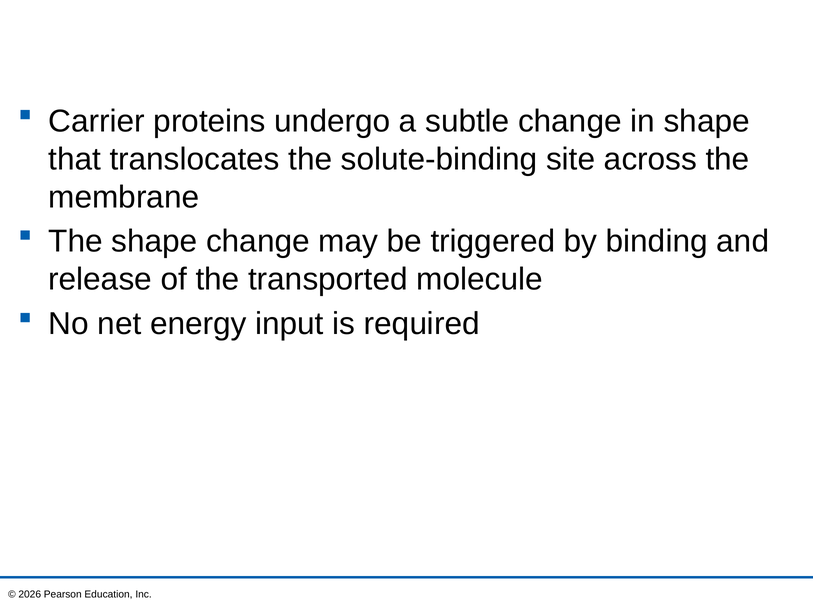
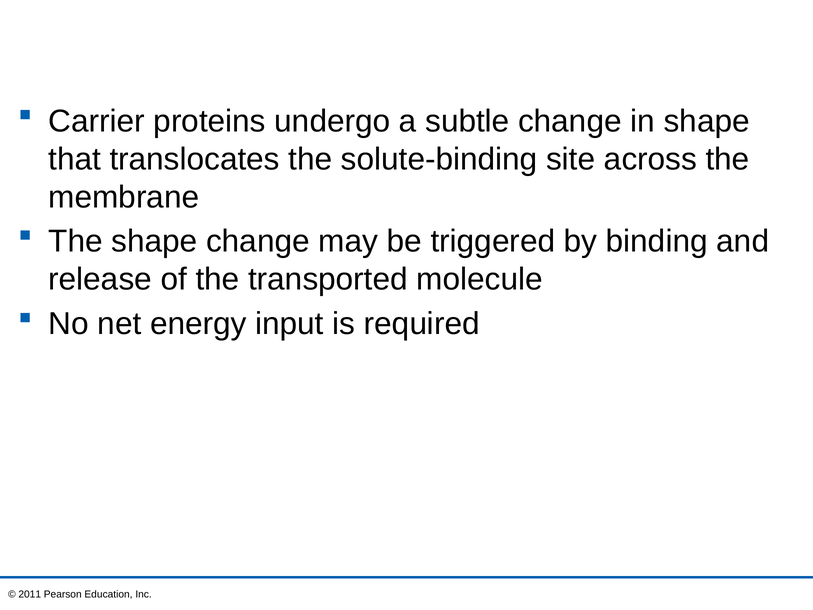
2026: 2026 -> 2011 (30, 594)
